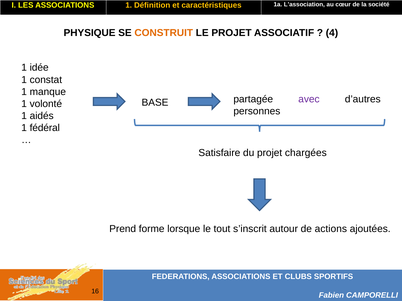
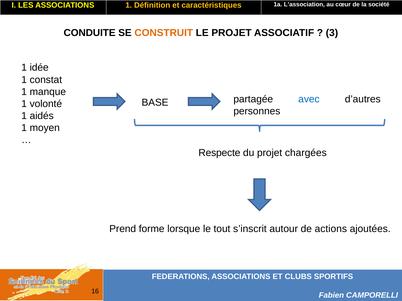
PHYSIQUE: PHYSIQUE -> CONDUITE (90, 33)
4: 4 -> 3 (332, 33)
avec colour: purple -> blue (309, 99)
fédéral: fédéral -> moyen (45, 128)
Satisfaire: Satisfaire -> Respecte (219, 153)
